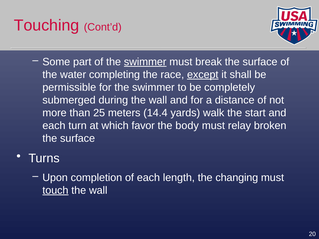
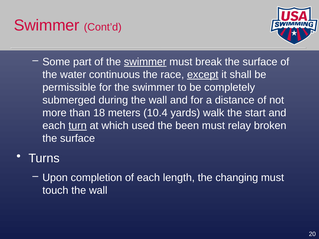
Touching: Touching -> Swimmer (47, 25)
completing: completing -> continuous (115, 75)
25: 25 -> 18 (99, 113)
14.4: 14.4 -> 10.4 (155, 113)
turn underline: none -> present (78, 126)
favor: favor -> used (143, 126)
body: body -> been (187, 126)
touch underline: present -> none (55, 191)
